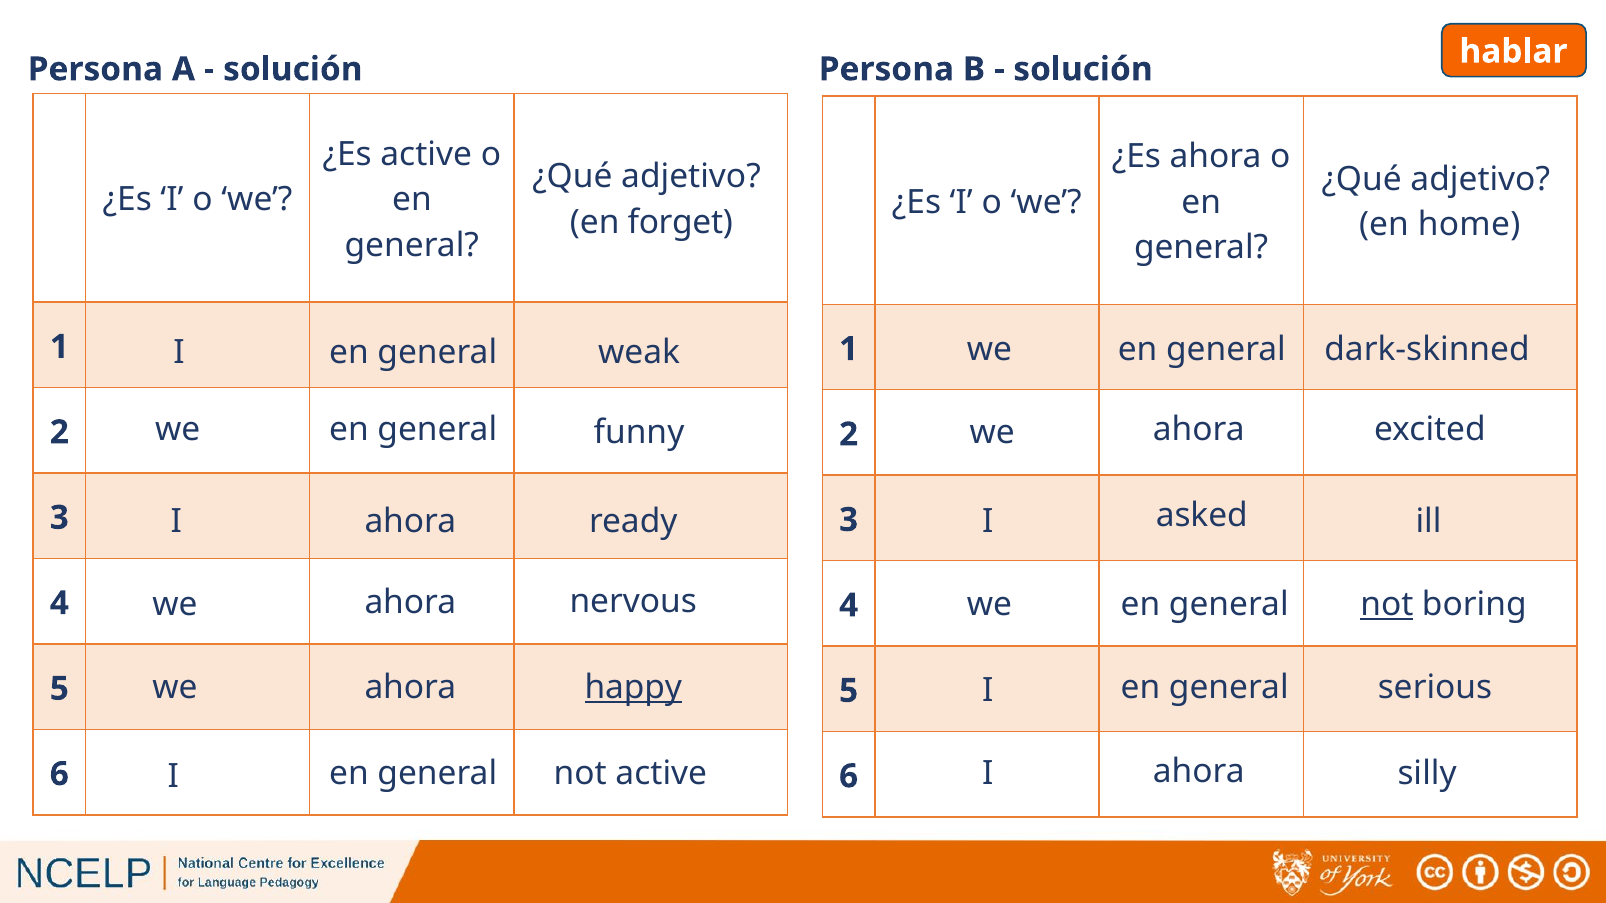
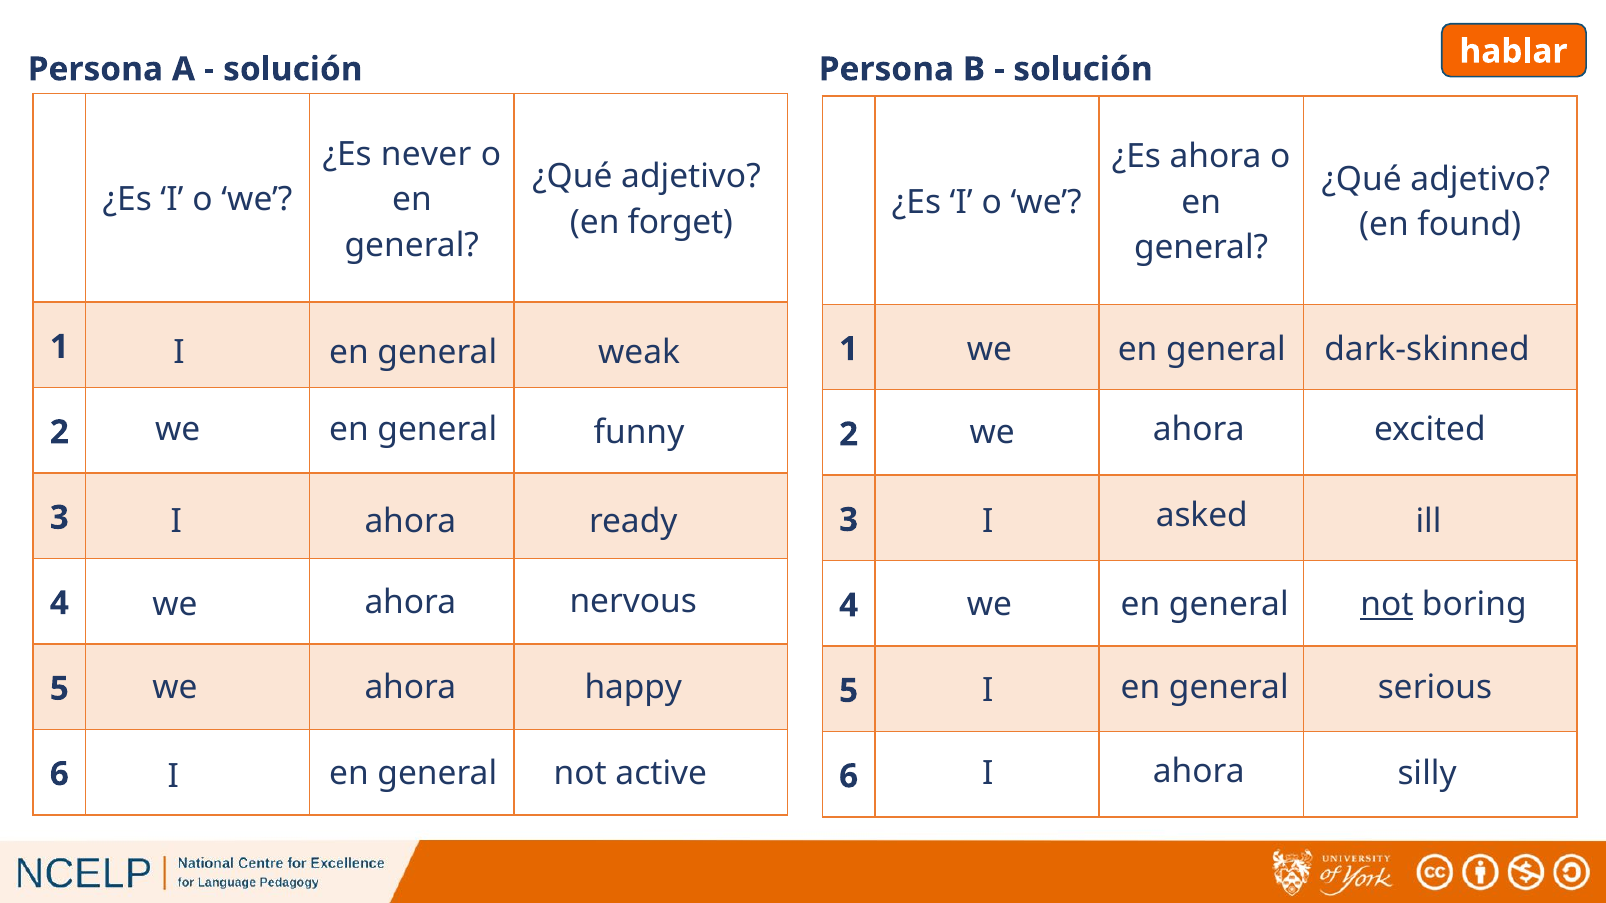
¿Es active: active -> never (426, 154)
home: home -> found (1469, 225)
happy underline: present -> none (633, 688)
